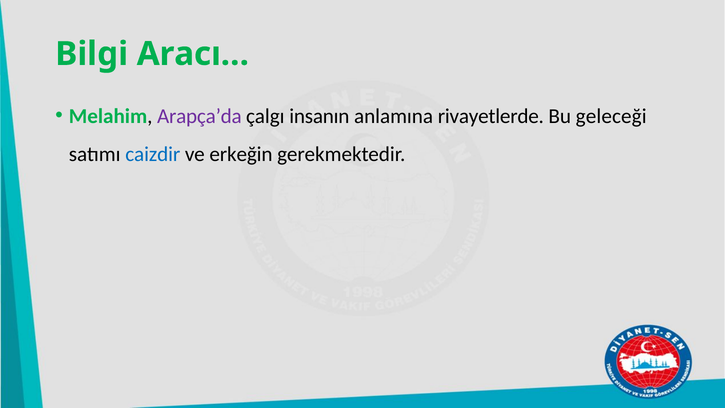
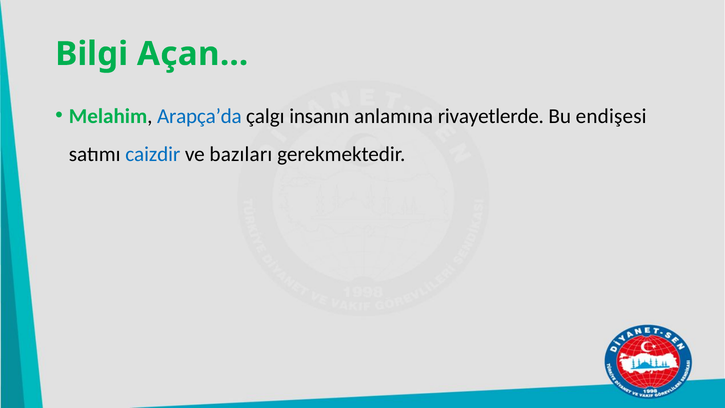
Aracı…: Aracı… -> Açan… (193, 54)
Arapça’da colour: purple -> blue (199, 116)
geleceği: geleceği -> endişesi (611, 116)
erkeğin: erkeğin -> bazıları (241, 154)
